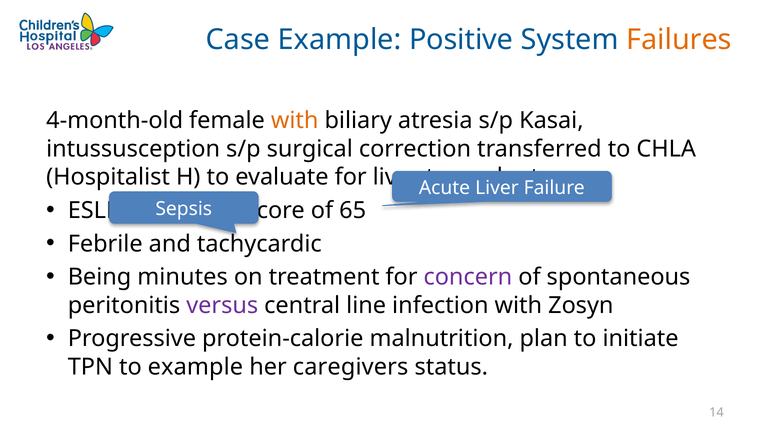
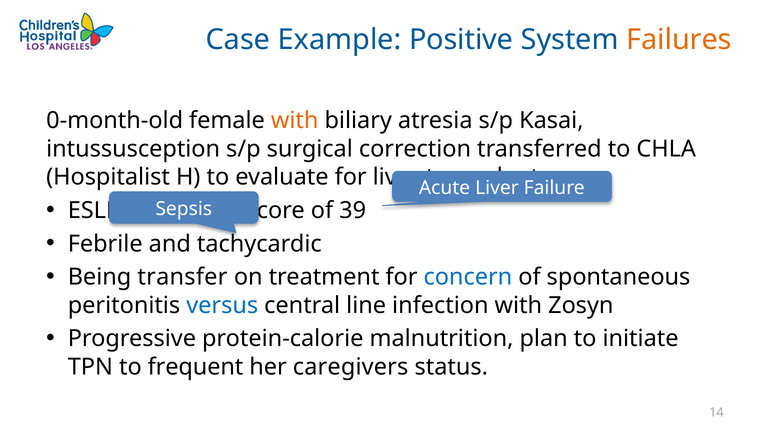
4-month-old: 4-month-old -> 0-month-old (115, 121)
65: 65 -> 39 (353, 210)
minutes: minutes -> transfer (182, 277)
concern colour: purple -> blue (468, 277)
versus colour: purple -> blue (222, 305)
to example: example -> frequent (196, 367)
